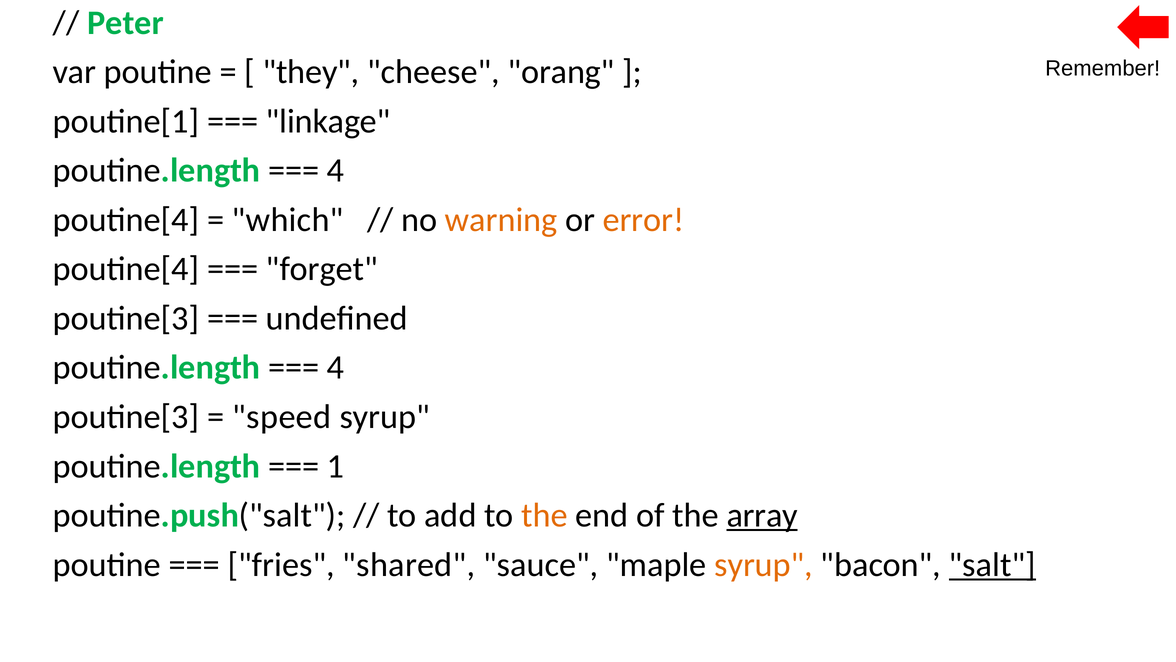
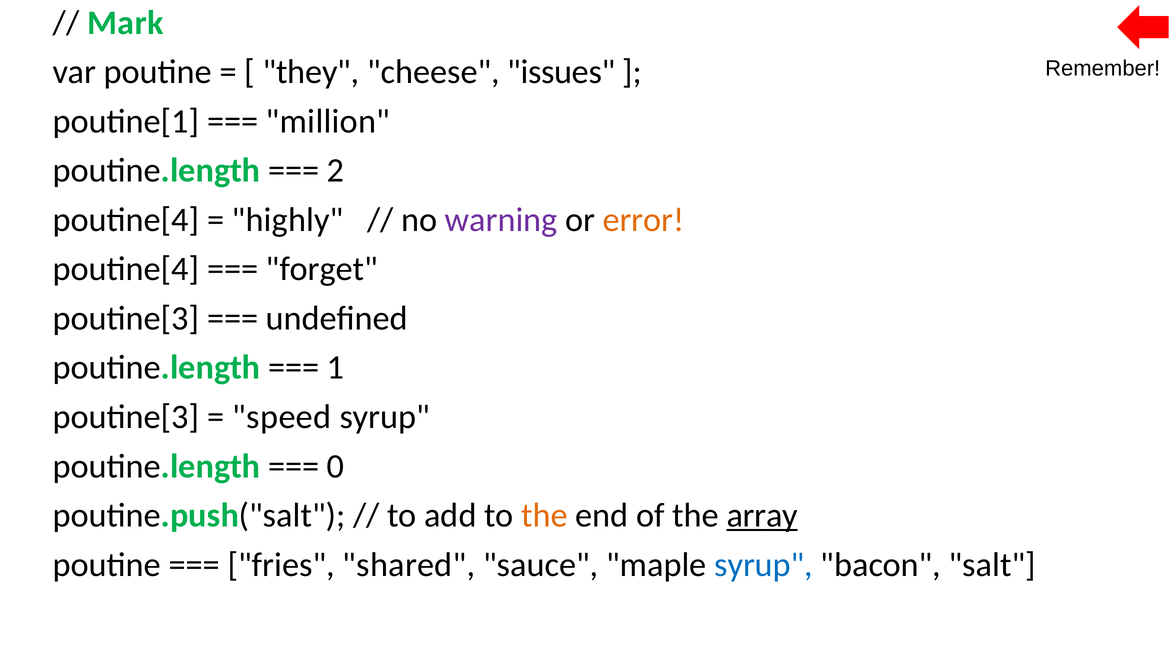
Peter: Peter -> Mark (125, 23)
orang: orang -> issues (561, 72)
linkage: linkage -> million (328, 121)
4: 4 -> 2 (336, 170)
which: which -> highly (288, 220)
warning colour: orange -> purple (501, 220)
4: 4 -> 1 (336, 367)
1: 1 -> 0 (336, 466)
syrup colour: orange -> blue (764, 564)
salt underline: present -> none (992, 564)
